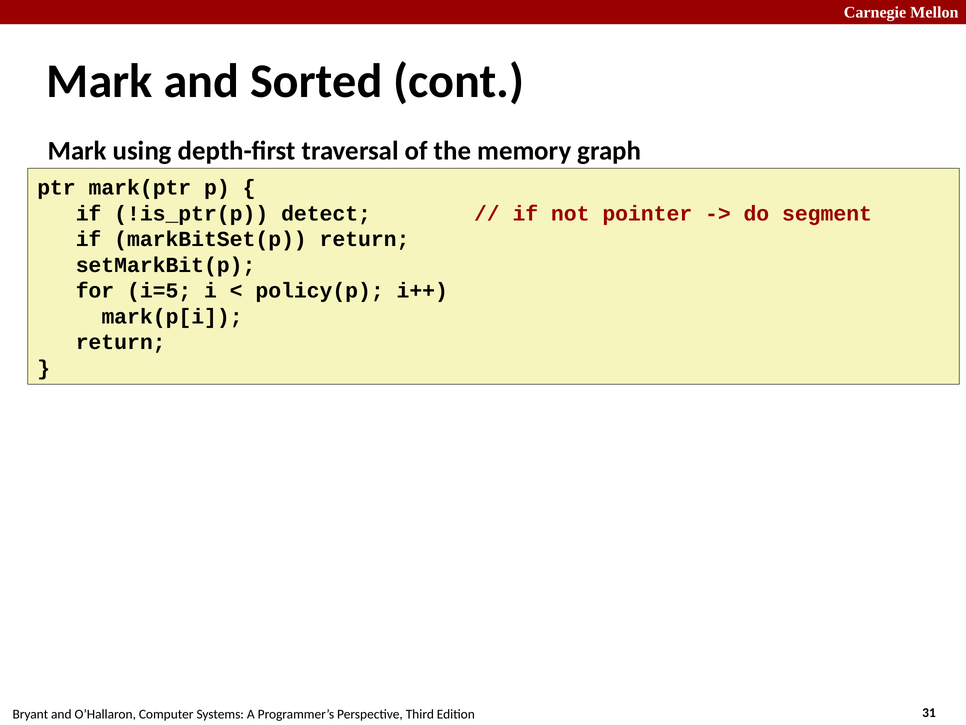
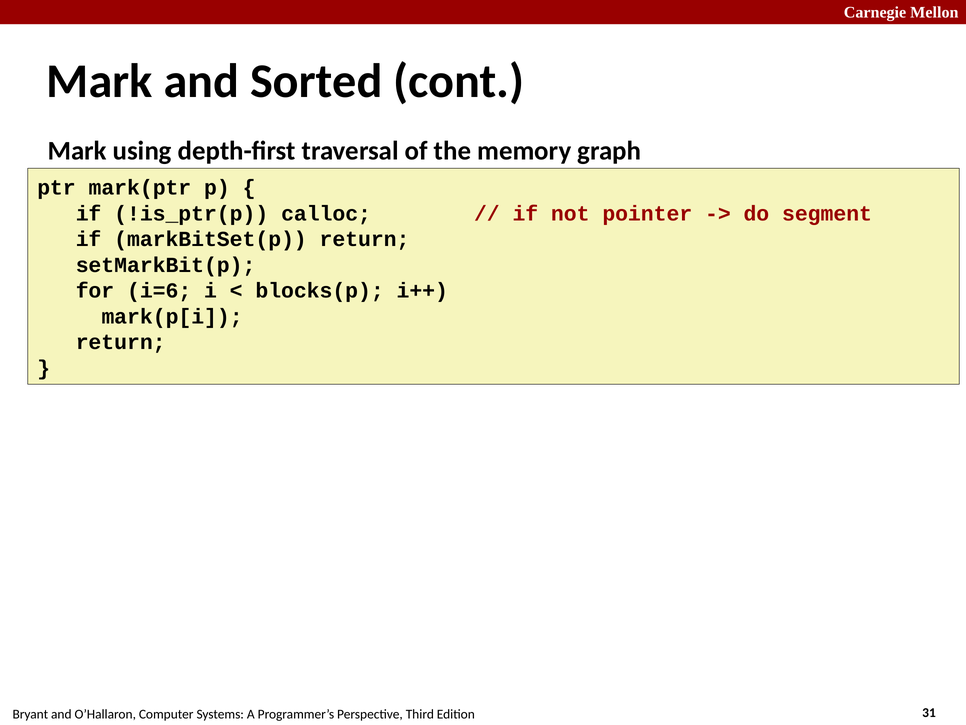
detect: detect -> calloc (326, 213)
i=5: i=5 -> i=6 (159, 291)
policy(p: policy(p -> blocks(p (320, 291)
